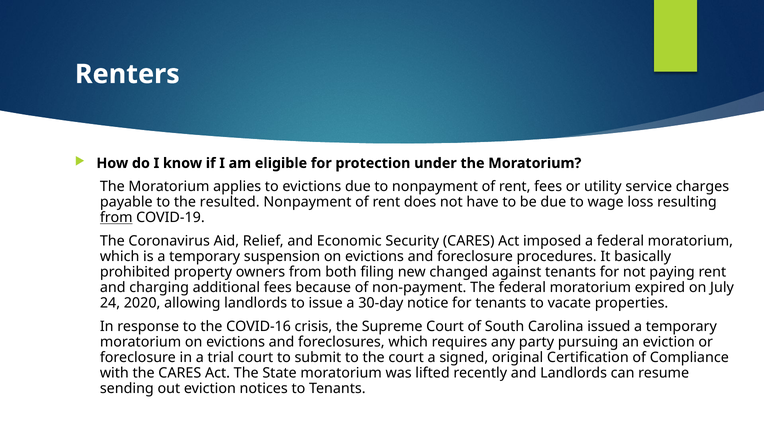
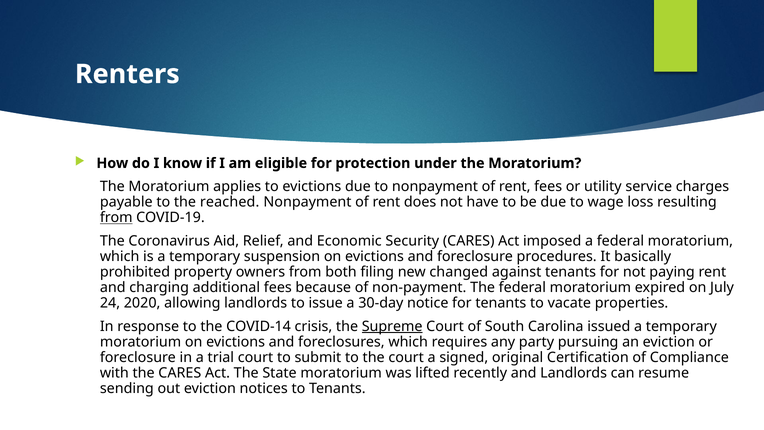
resulted: resulted -> reached (230, 202)
COVID-16: COVID-16 -> COVID-14 (259, 326)
Supreme underline: none -> present (392, 326)
